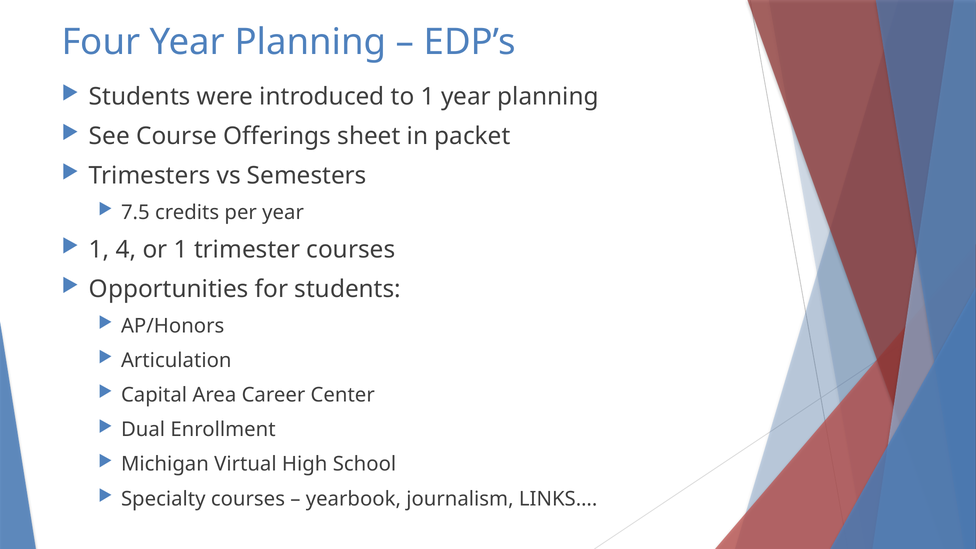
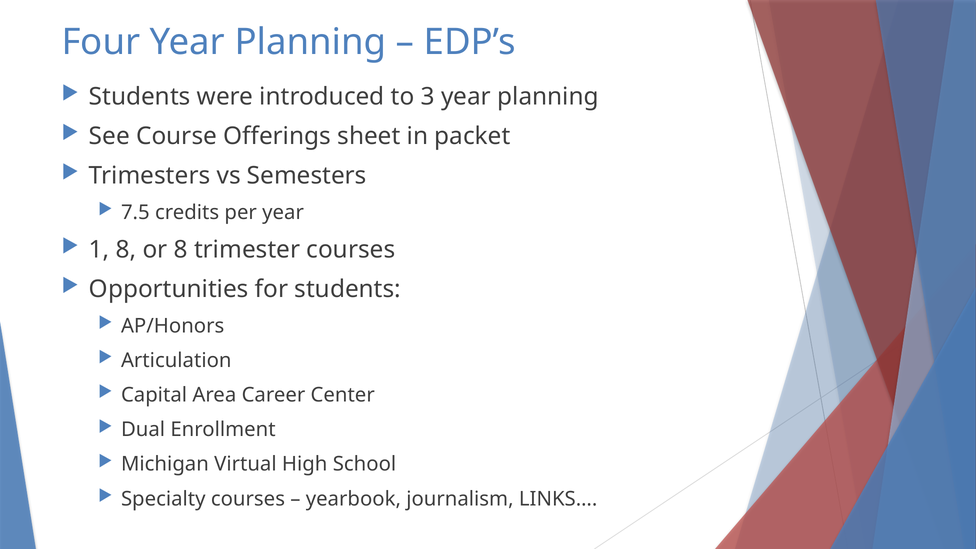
to 1: 1 -> 3 (428, 97)
1 4: 4 -> 8 (126, 250)
or 1: 1 -> 8 (181, 250)
